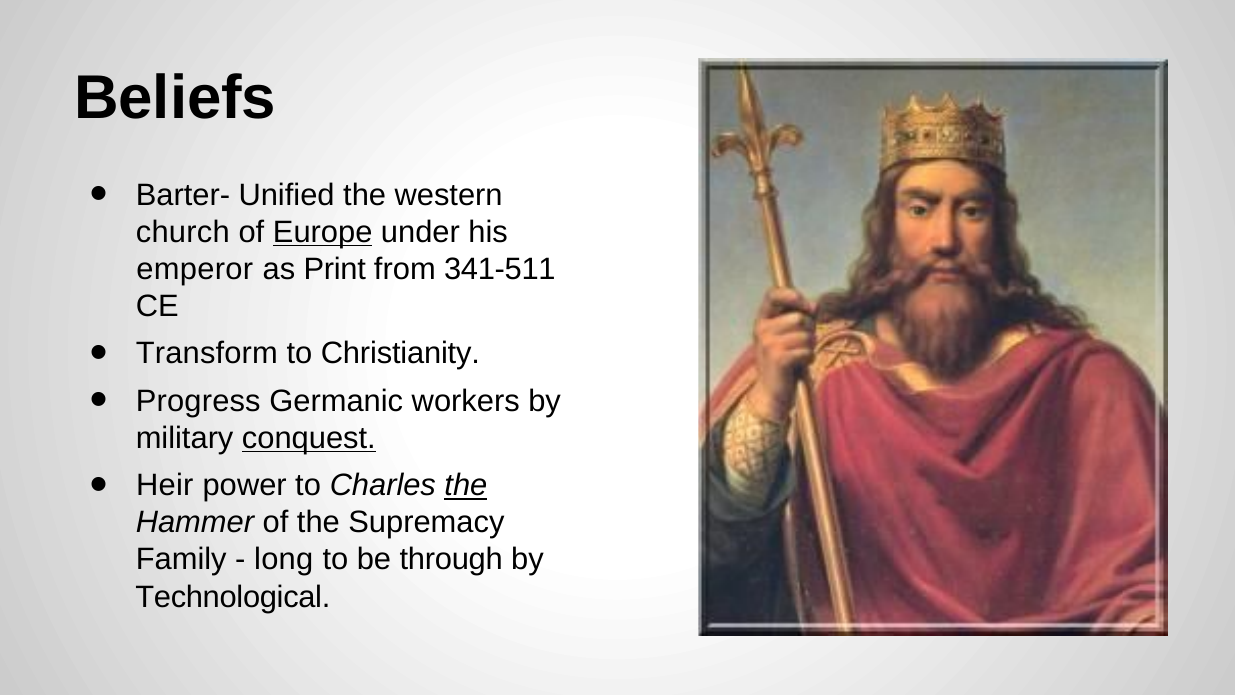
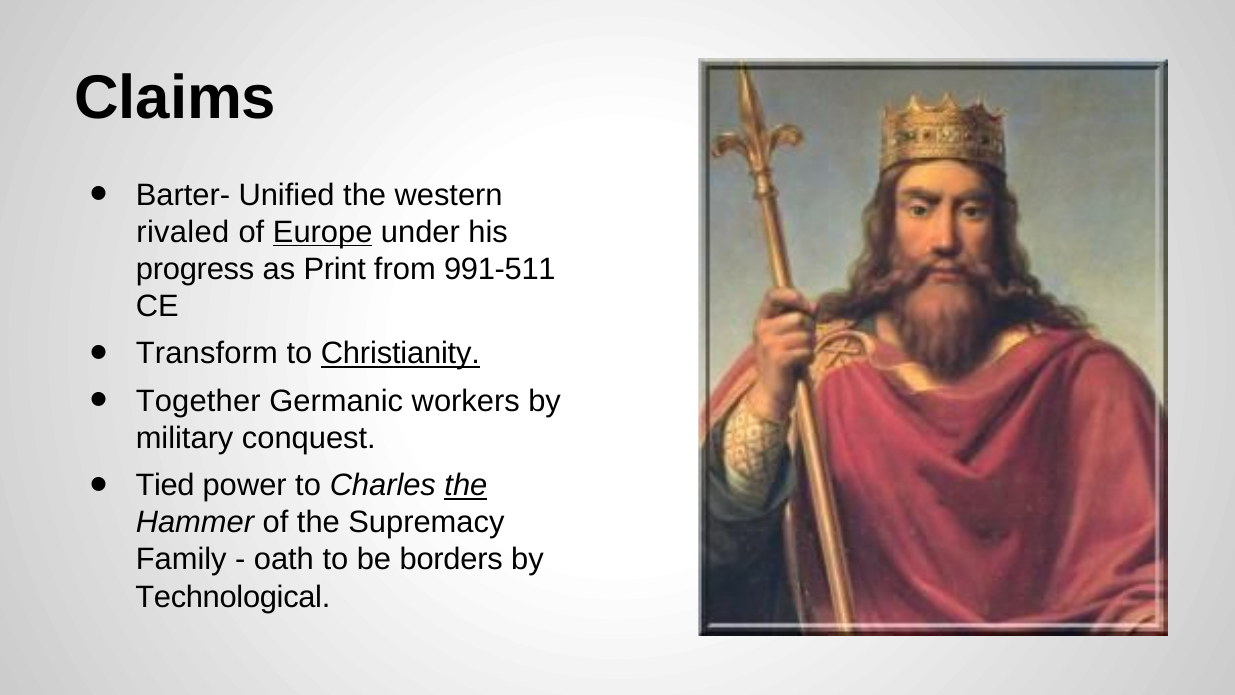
Beliefs: Beliefs -> Claims (175, 99)
church: church -> rivaled (183, 232)
emperor: emperor -> progress (195, 269)
341-511: 341-511 -> 991-511 (500, 269)
Christianity underline: none -> present (400, 354)
Progress: Progress -> Together (198, 401)
conquest underline: present -> none (309, 438)
Heir: Heir -> Tied (165, 485)
long: long -> oath (284, 560)
through: through -> borders (451, 560)
